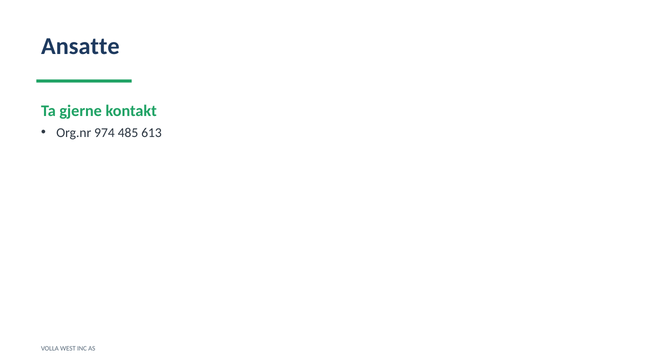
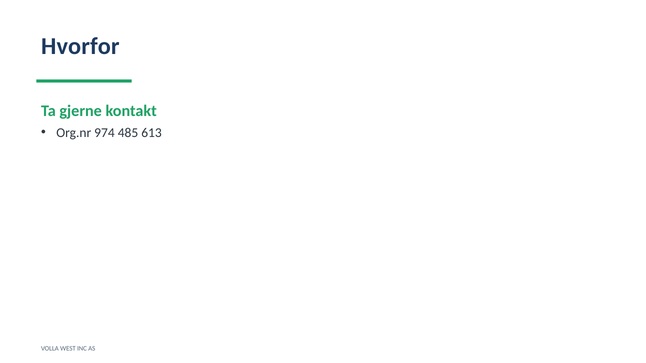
Ansatte: Ansatte -> Hvorfor (80, 46)
